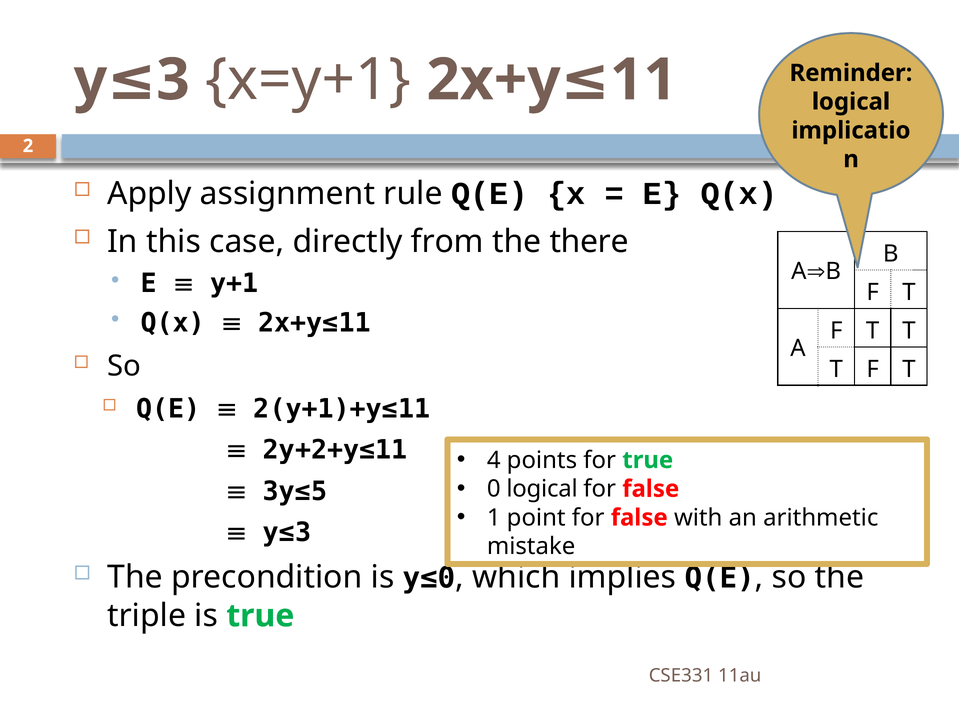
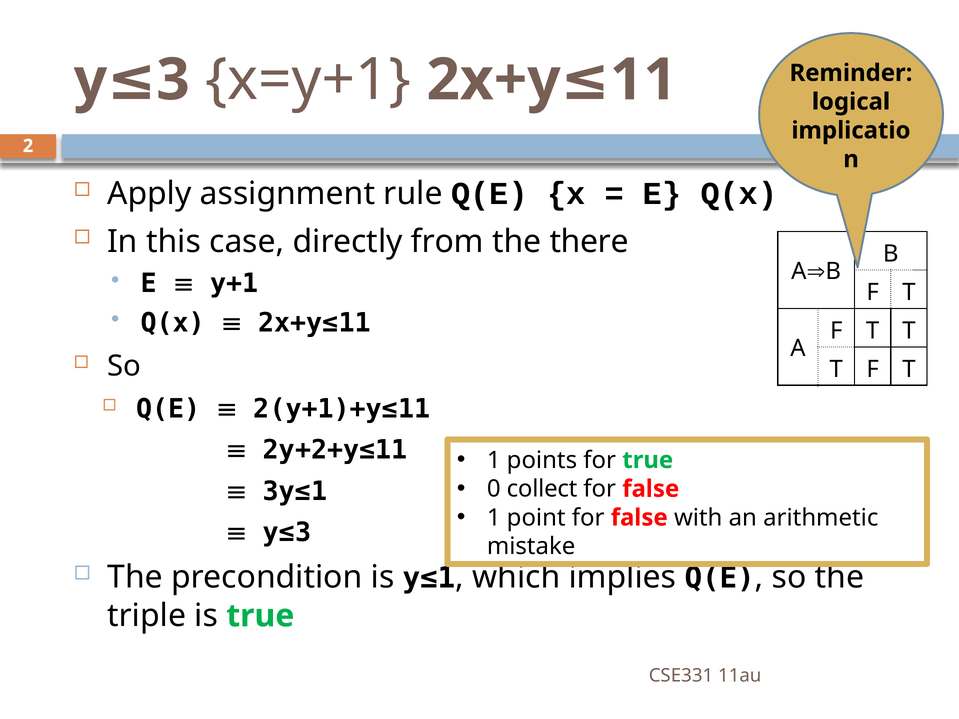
4: 4 -> 1 (494, 460)
0 logical: logical -> collect (542, 489)
3y≤5: 3y≤5 -> 3y≤1 (295, 491)
y≤0: y≤0 -> y≤1 (429, 579)
